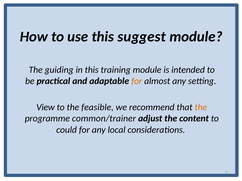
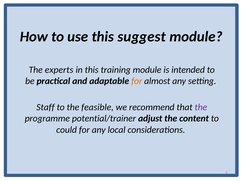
guiding: guiding -> experts (59, 70)
View: View -> Staff (45, 108)
the colour: orange -> purple (201, 108)
common/trainer: common/trainer -> potential/trainer (104, 119)
